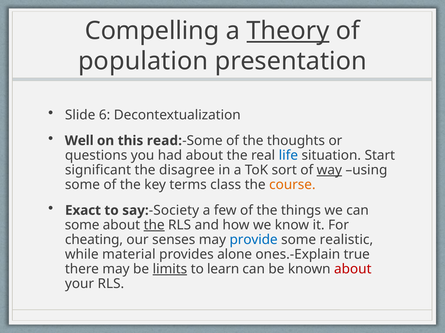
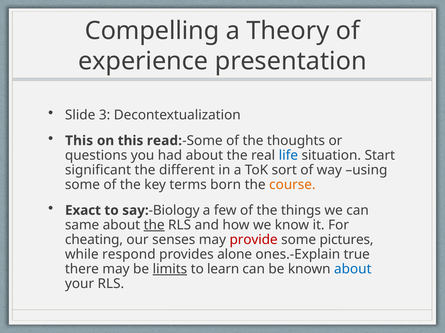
Theory underline: present -> none (288, 31)
population: population -> experience (143, 61)
6: 6 -> 3 (105, 115)
Well: Well -> This (79, 141)
disagree: disagree -> different (187, 170)
way underline: present -> none (329, 170)
class: class -> born (226, 185)
Society: Society -> Biology (174, 211)
some: some -> same (82, 226)
provide colour: blue -> red (254, 240)
realistic: realistic -> pictures (347, 240)
material: material -> respond (129, 255)
about colour: red -> blue (353, 270)
